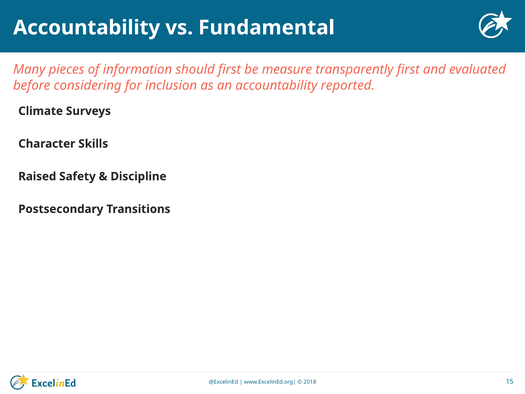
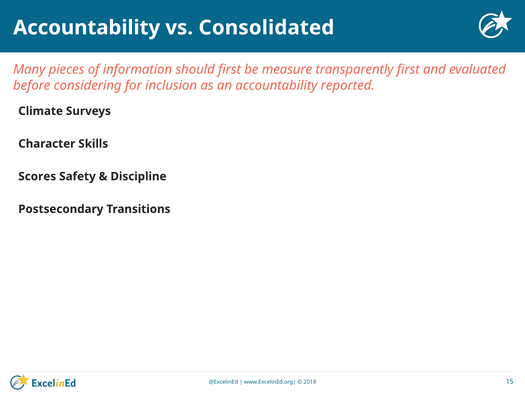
Fundamental: Fundamental -> Consolidated (266, 28)
Raised: Raised -> Scores (37, 176)
